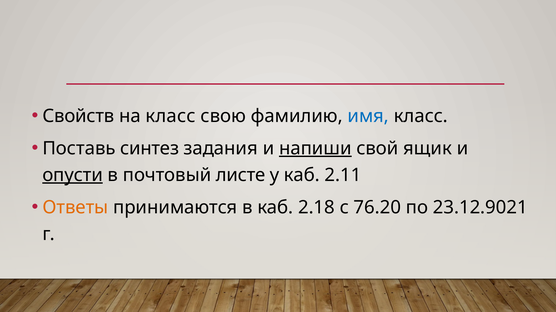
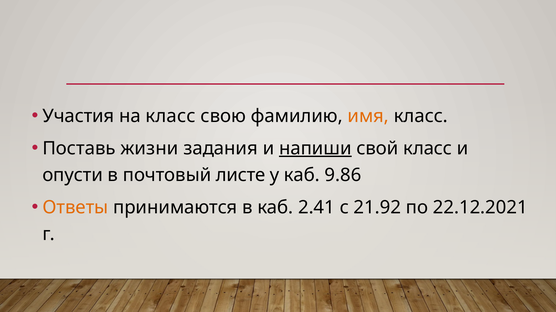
Свойств: Свойств -> Участия (78, 116)
имя colour: blue -> orange (368, 116)
синтез: синтез -> жизни (149, 149)
свой ящик: ящик -> класс (428, 149)
опусти underline: present -> none (73, 175)
2.11: 2.11 -> 9.86 (343, 175)
2.18: 2.18 -> 2.41 (316, 208)
76.20: 76.20 -> 21.92 (377, 208)
23.12.9021: 23.12.9021 -> 22.12.2021 (480, 208)
